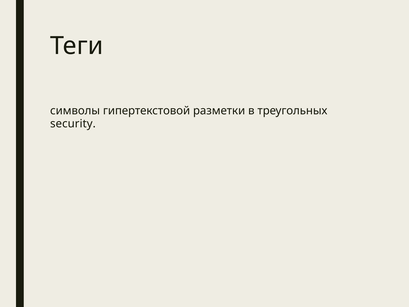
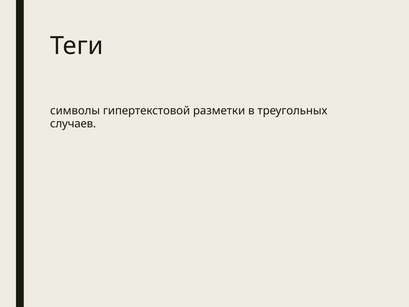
security: security -> случаев (73, 124)
